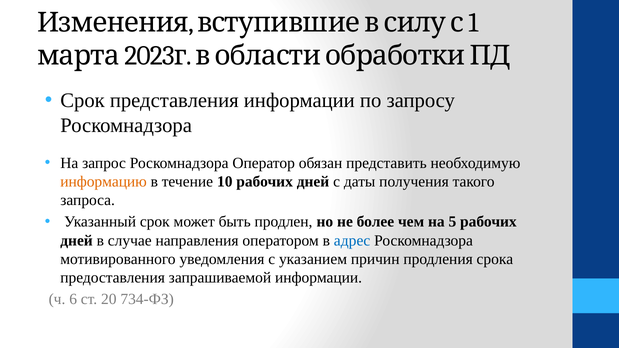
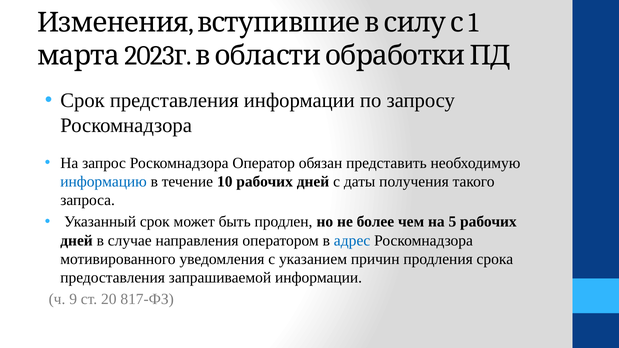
информацию colour: orange -> blue (104, 182)
6: 6 -> 9 (73, 299)
734-ФЗ: 734-ФЗ -> 817-ФЗ (147, 299)
